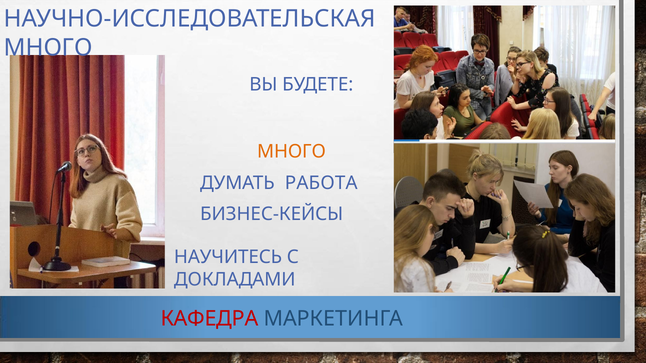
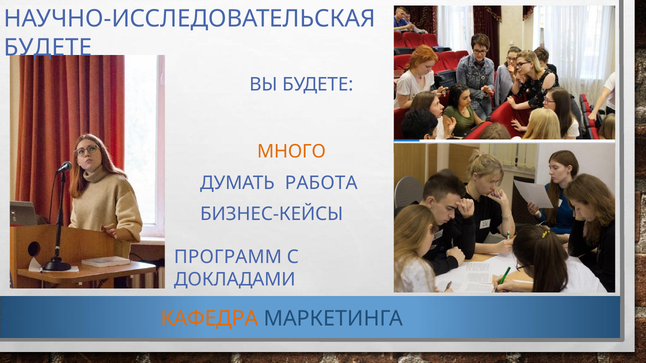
МНОГО: МНОГО -> БУДЕТЕ (48, 48)
НАУЧИТЕСЬ: НАУЧИТЕСЬ -> ПРОГРАММ (228, 257)
КАФЕДРА colour: red -> orange (209, 319)
